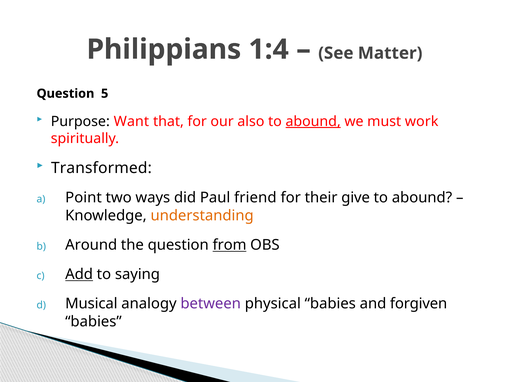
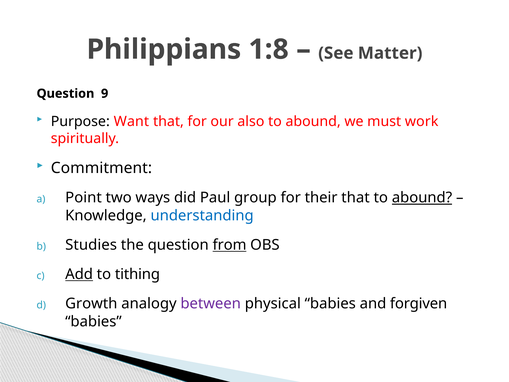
1:4: 1:4 -> 1:8 (269, 49)
5: 5 -> 9 (105, 93)
abound underline: present -> none (313, 121)
Transformed: Transformed -> Commitment (101, 168)
friend: friend -> group (255, 198)
their give: give -> that (356, 198)
abound underline: none -> present (422, 198)
understanding colour: orange -> blue (202, 215)
Around: Around -> Studies (91, 245)
saying: saying -> tithing (137, 274)
Musical: Musical -> Growth (91, 304)
